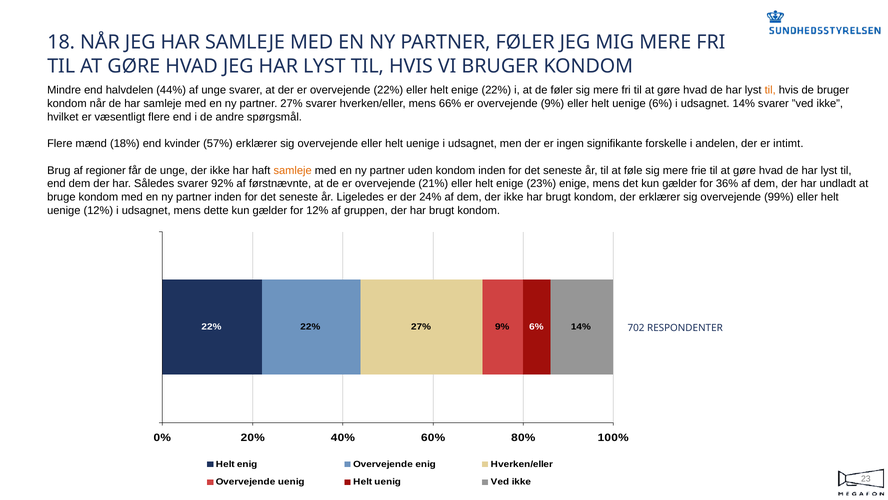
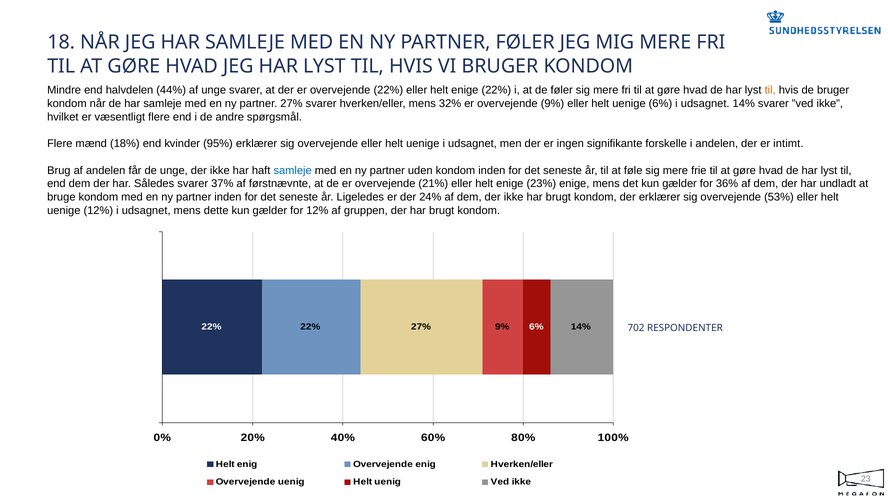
66%: 66% -> 32% (450, 103)
57%: 57% -> 95% (218, 144)
af regioner: regioner -> andelen (106, 170)
samleje colour: orange -> blue (293, 170)
92%: 92% -> 37% (222, 184)
99%: 99% -> 53% (779, 197)
